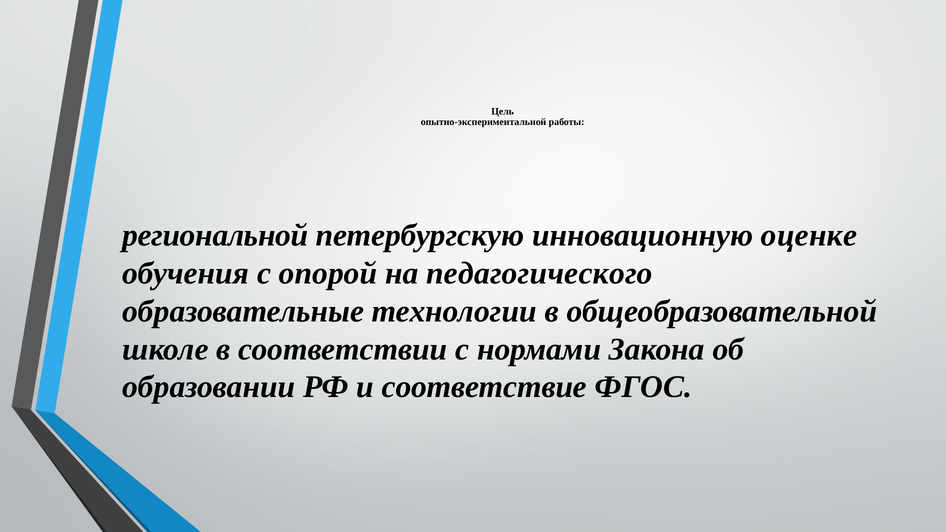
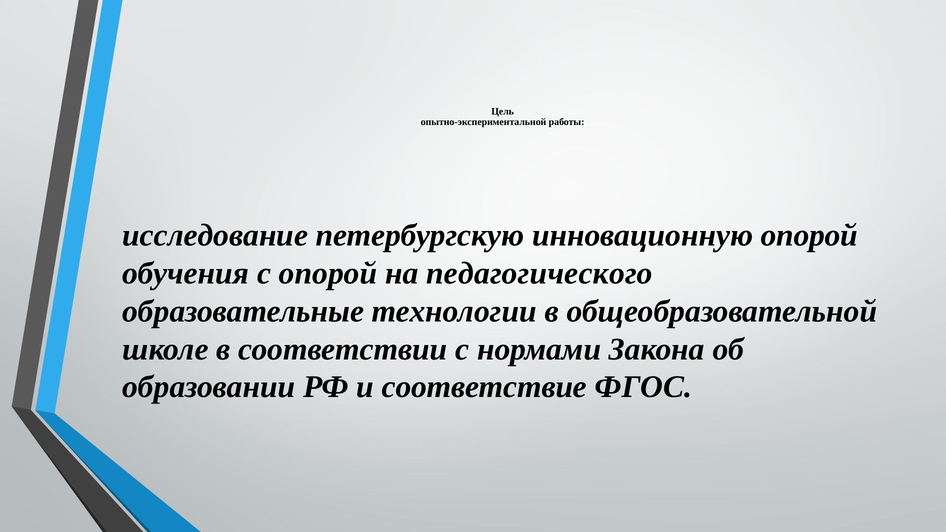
региональной: региональной -> исследование (215, 236)
инновационную оценке: оценке -> опорой (809, 236)
